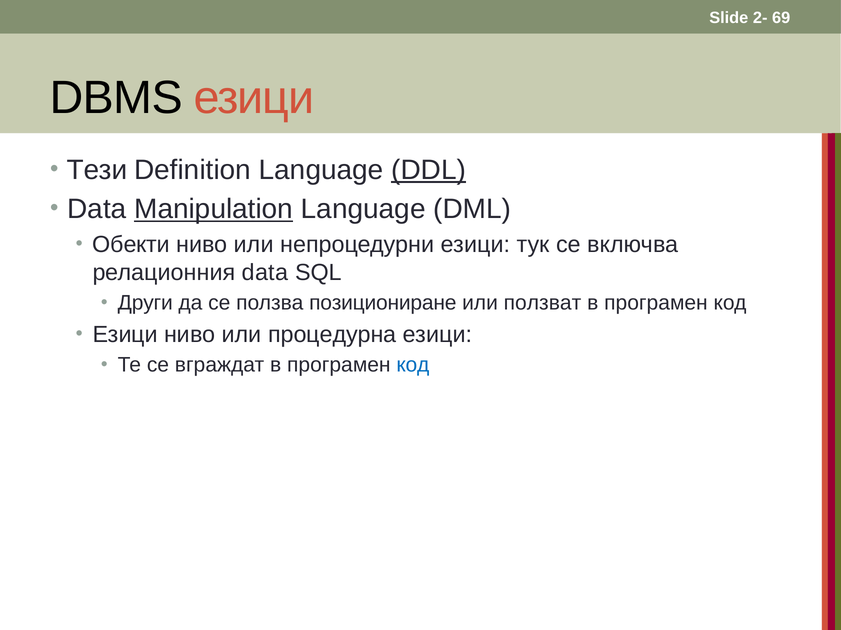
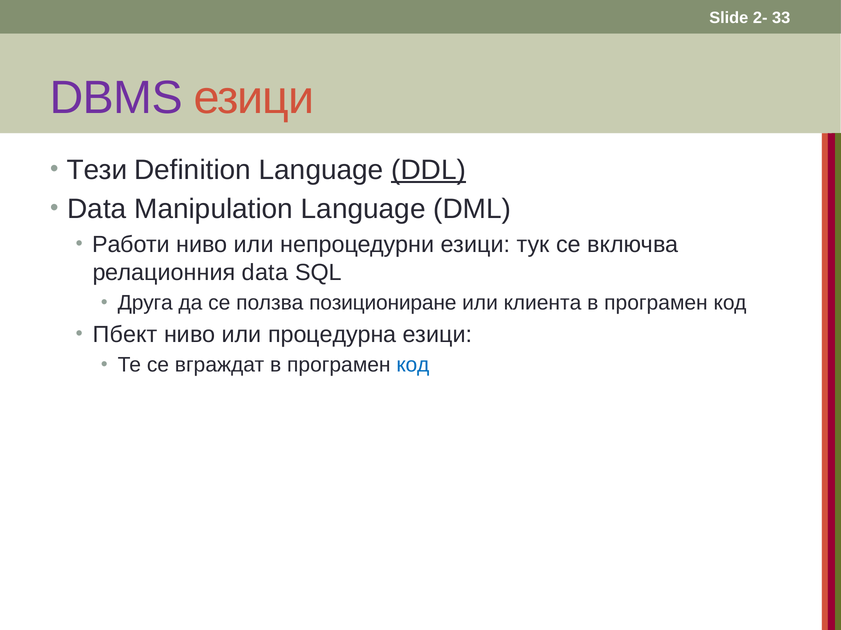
69: 69 -> 33 (781, 18)
DBMS colour: black -> purple (116, 98)
Manipulation underline: present -> none (214, 209)
Обекти: Обекти -> Работи (131, 245)
Други: Други -> Друга (145, 303)
ползват: ползват -> клиента (543, 303)
Езици: Езици -> Пбект (125, 335)
